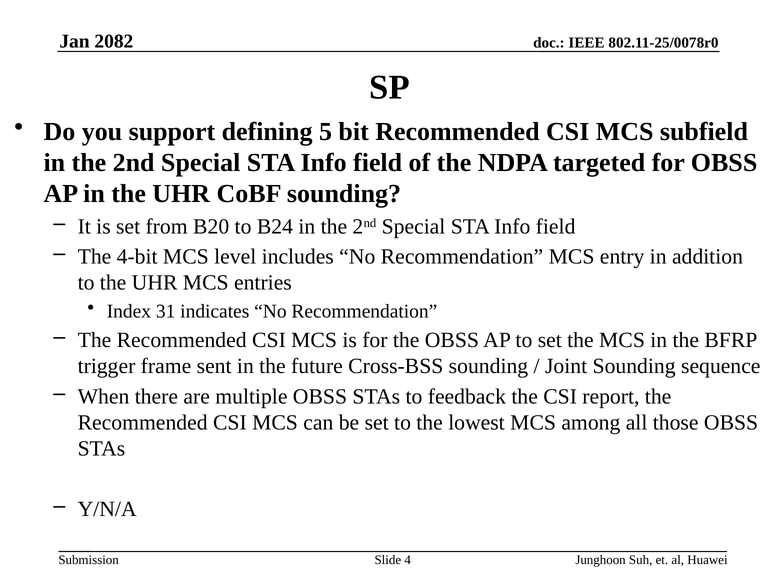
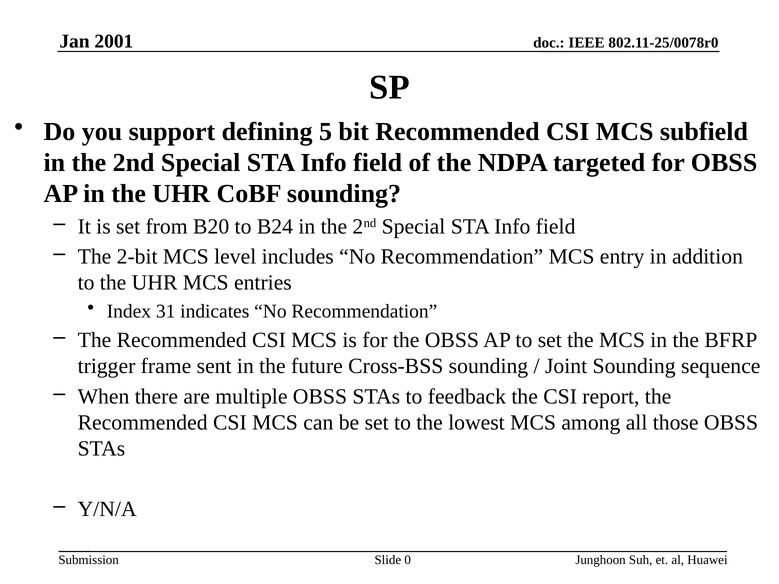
2082: 2082 -> 2001 (114, 42)
4-bit: 4-bit -> 2-bit (137, 257)
4: 4 -> 0 (408, 560)
